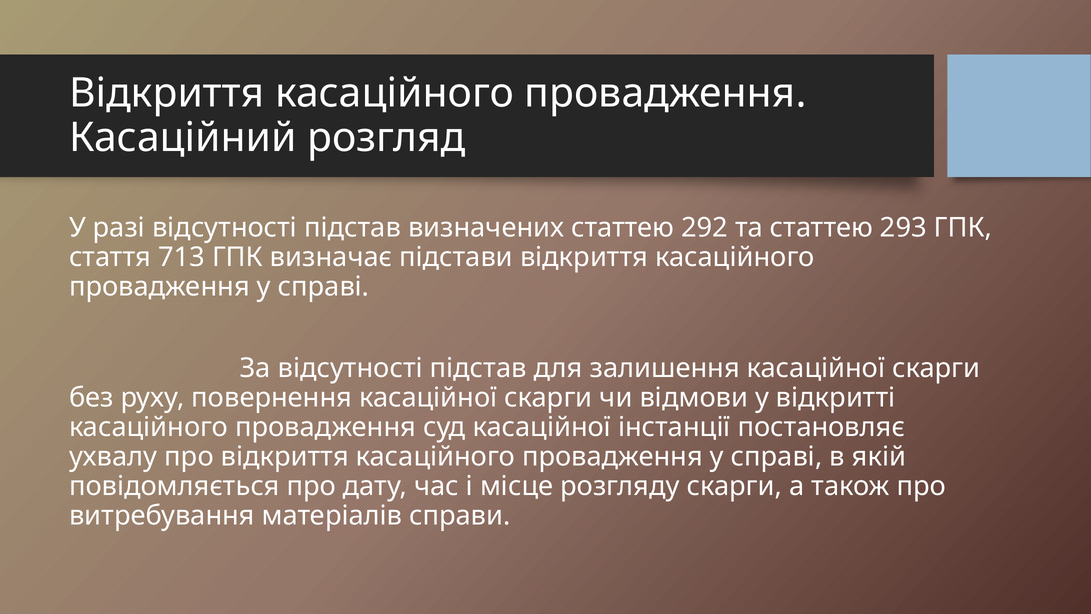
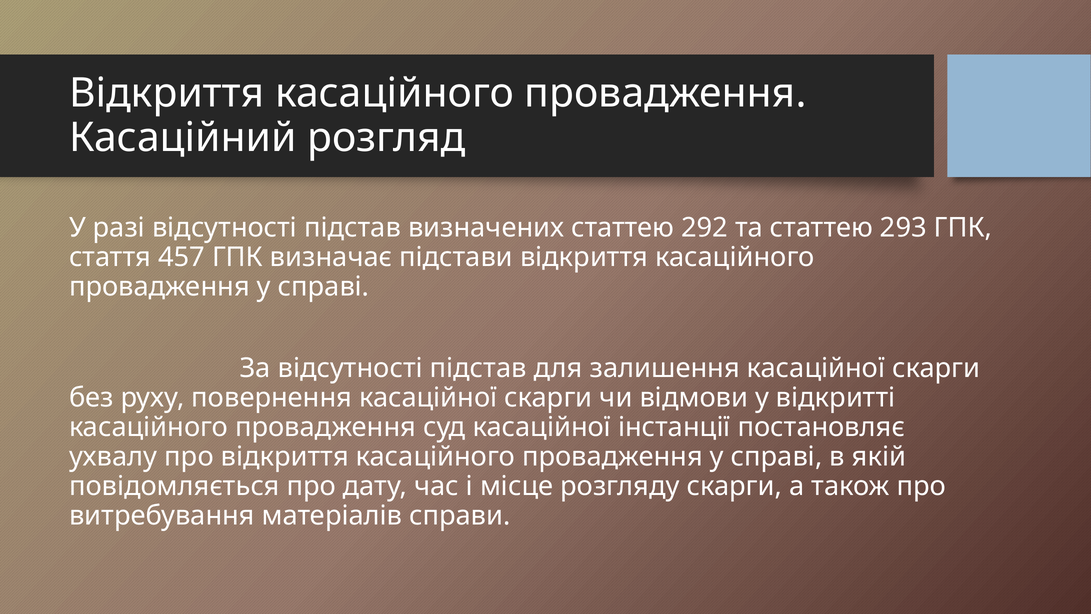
713: 713 -> 457 (182, 257)
